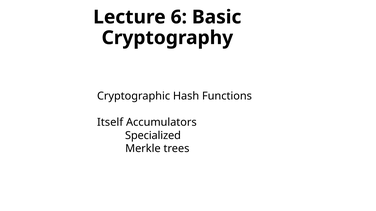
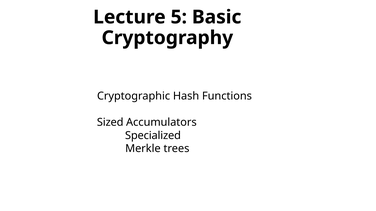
6: 6 -> 5 (179, 17)
Itself: Itself -> Sized (110, 123)
